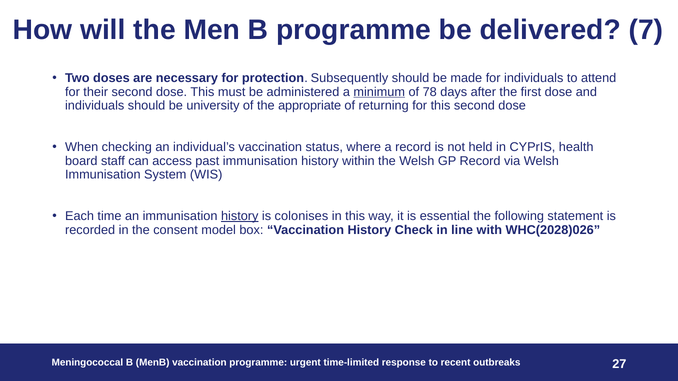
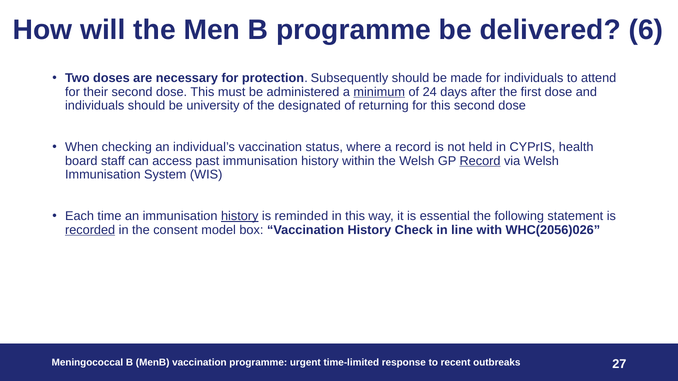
7: 7 -> 6 (646, 30)
78: 78 -> 24 (430, 92)
appropriate: appropriate -> designated (310, 106)
Record underline: none -> present (480, 161)
colonises: colonises -> reminded (301, 216)
recorded underline: none -> present (90, 230)
WHC(2028)026: WHC(2028)026 -> WHC(2056)026 (553, 230)
